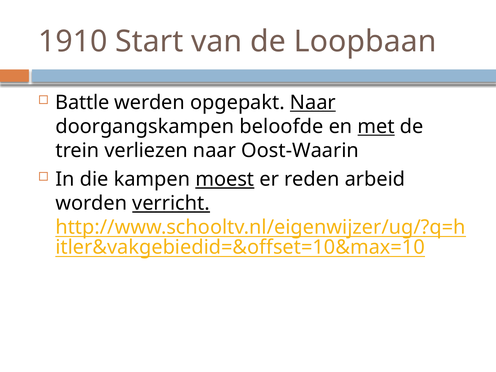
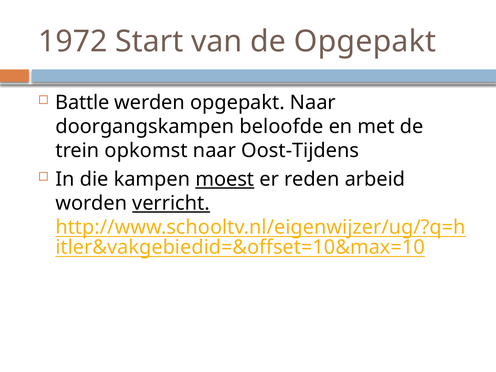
1910: 1910 -> 1972 (73, 41)
de Loopbaan: Loopbaan -> Opgepakt (365, 41)
Naar underline: present -> none (313, 103)
met underline: present -> none (376, 127)
verliezen: verliezen -> opkomst (146, 151)
Oost-Waarin: Oost-Waarin -> Oost-Tijdens (300, 151)
